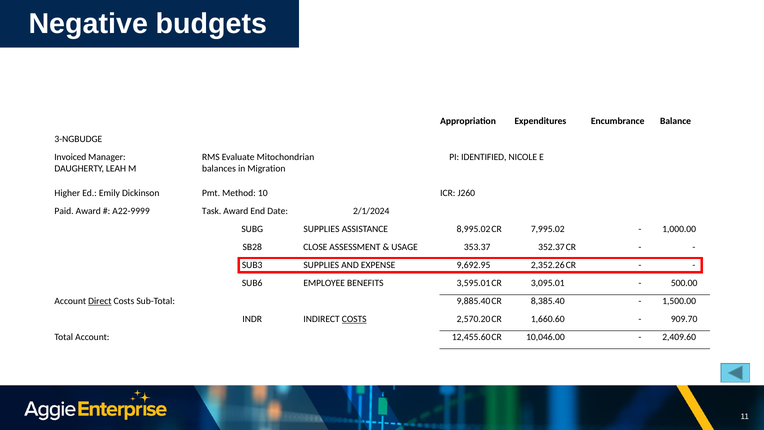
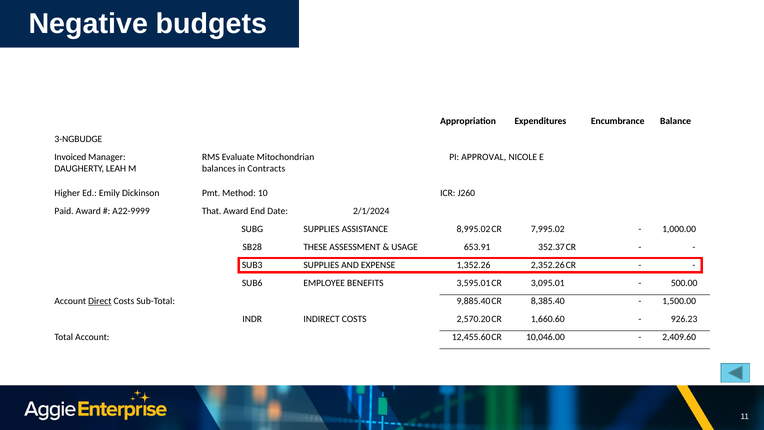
IDENTIFIED: IDENTIFIED -> APPROVAL (484, 157)
Migration: Migration -> Contracts (266, 169)
Task: Task -> That (212, 211)
CLOSE: CLOSE -> THESE (315, 247)
353.37: 353.37 -> 653.91 (477, 247)
9,692.95: 9,692.95 -> 1,352.26 (474, 265)
COSTS underline: present -> none (354, 319)
909.70: 909.70 -> 926.23 (684, 319)
